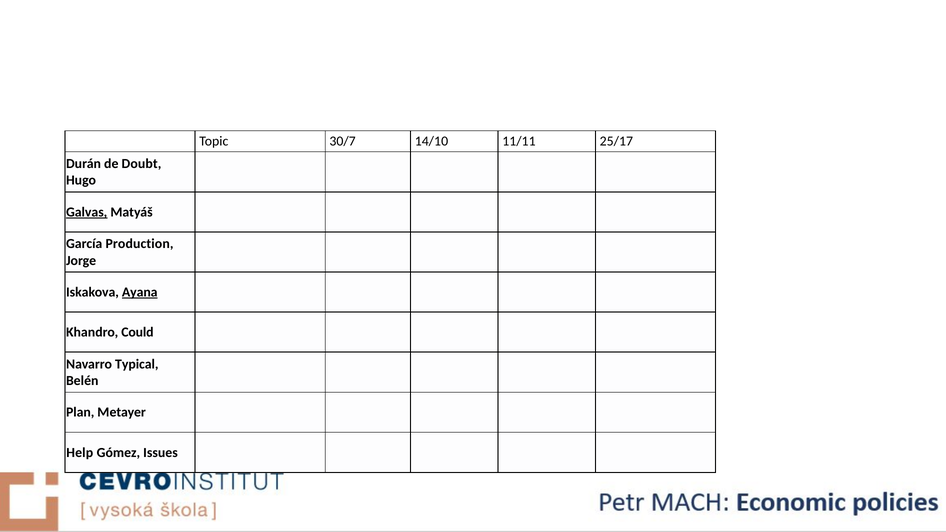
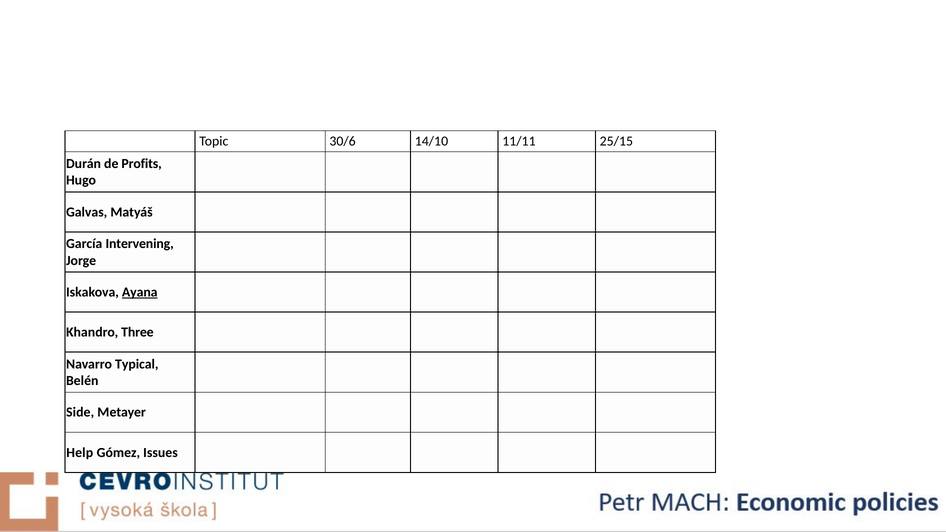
30/7: 30/7 -> 30/6 (343, 141)
25/17: 25/17 -> 25/15 (616, 141)
Doubt: Doubt -> Profits (142, 164)
Galvas underline: present -> none (87, 212)
Production: Production -> Intervening (140, 244)
Could: Could -> Three (137, 332)
Plan: Plan -> Side (80, 413)
